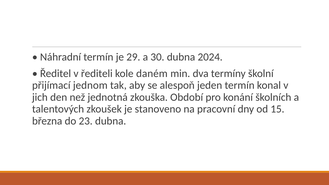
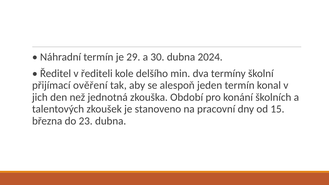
daném: daném -> delšího (152, 74)
jednom: jednom -> ověření (90, 85)
